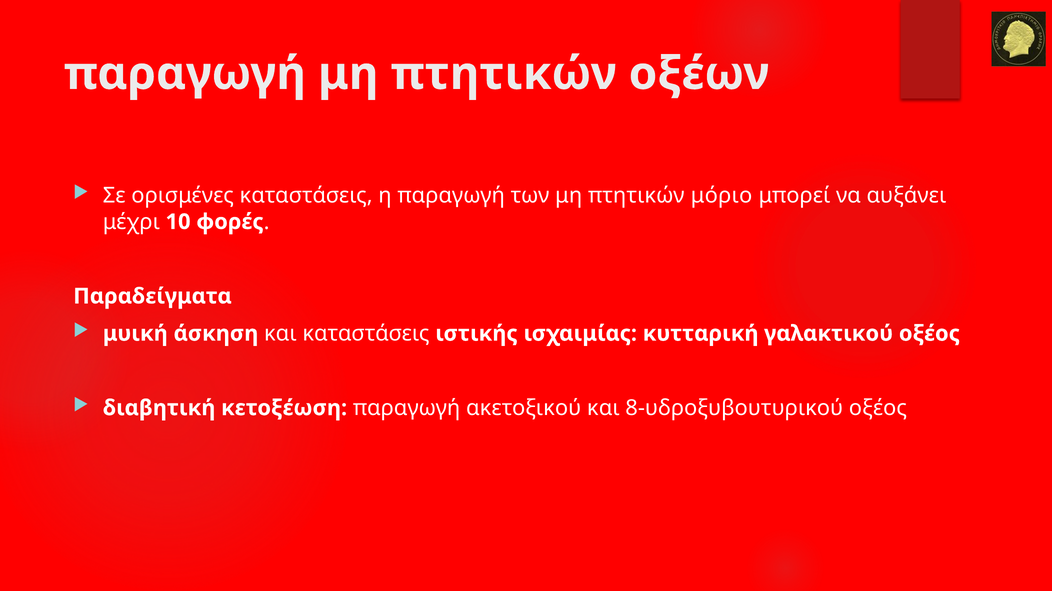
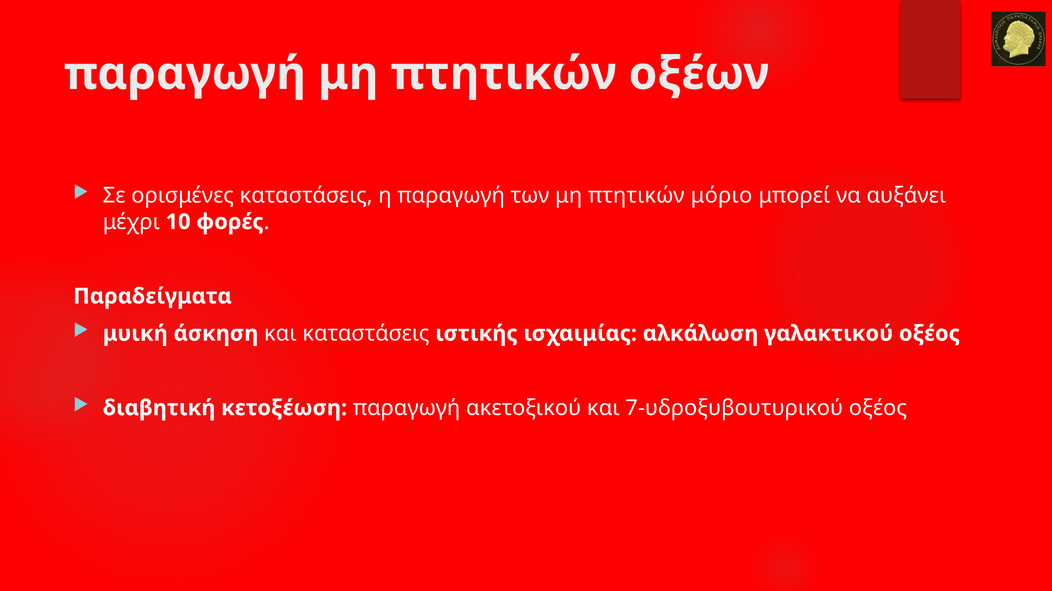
κυτταρική: κυτταρική -> αλκάλωση (701, 334)
8-υδροξυβουτυρικού: 8-υδροξυβουτυρικού -> 7-υδροξυβουτυρικού (734, 408)
